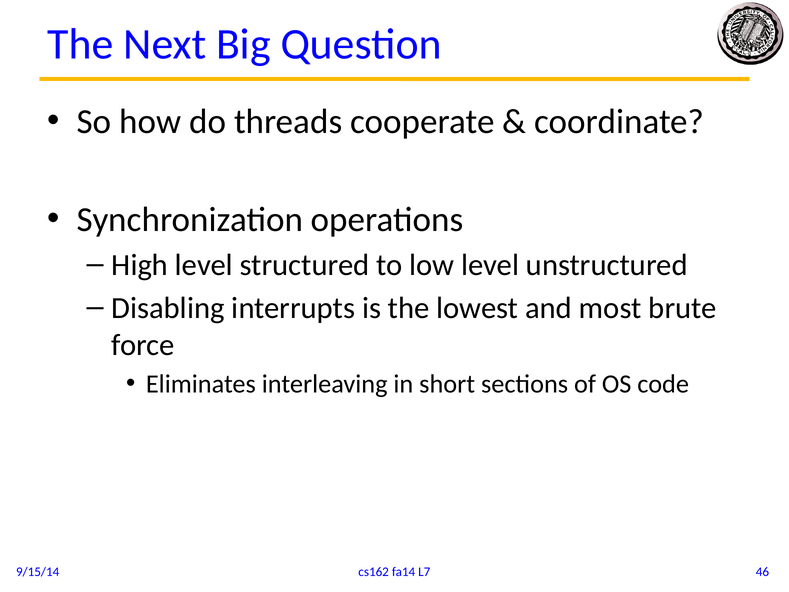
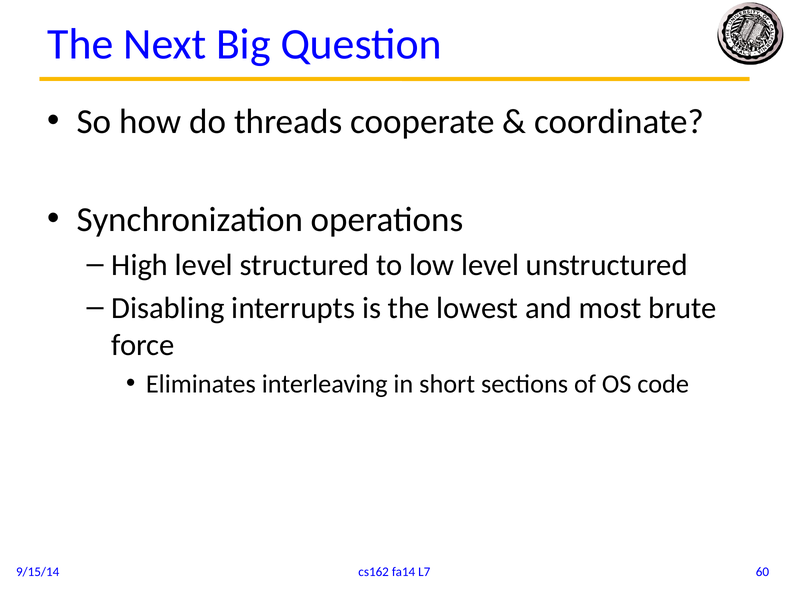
46: 46 -> 60 (762, 572)
